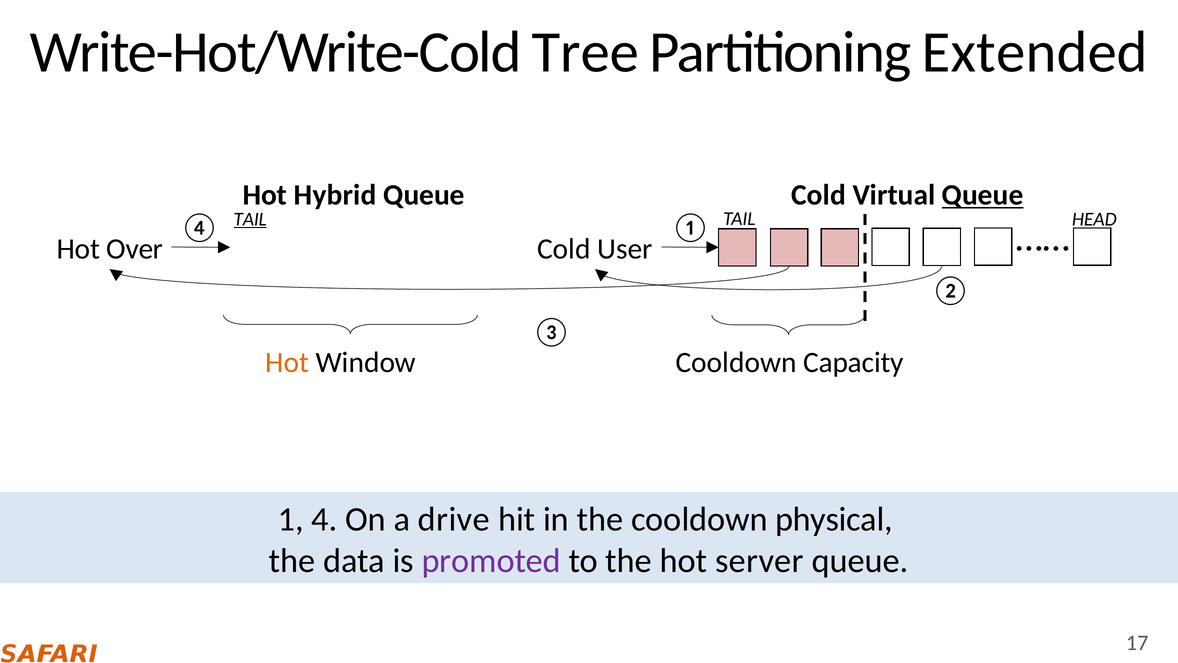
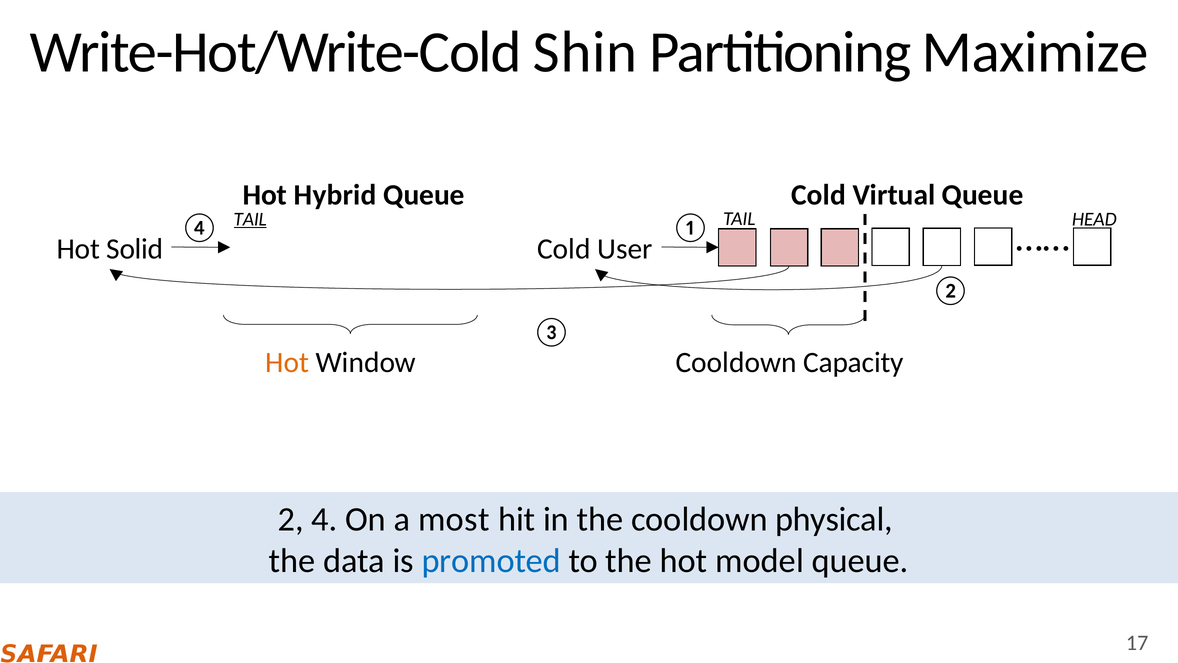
Tree: Tree -> Shin (585, 52)
Extended: Extended -> Maximize (1035, 52)
Queue underline: present -> none (983, 195)
Over: Over -> Solid (135, 249)
1: 1 -> 2 (291, 519)
drive: drive -> most (454, 519)
promoted colour: purple -> blue (491, 560)
server: server -> model (760, 560)
